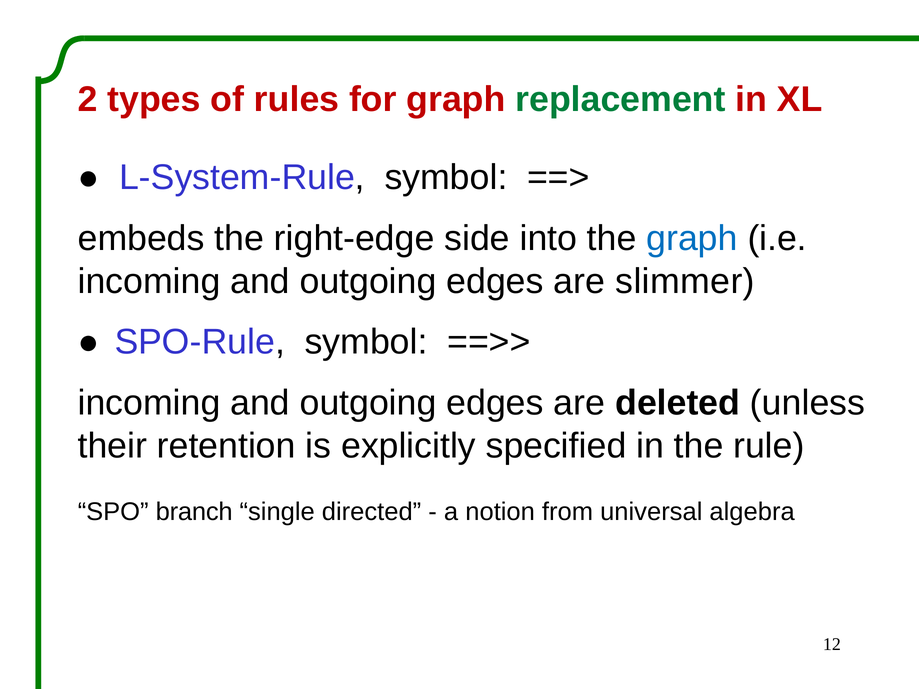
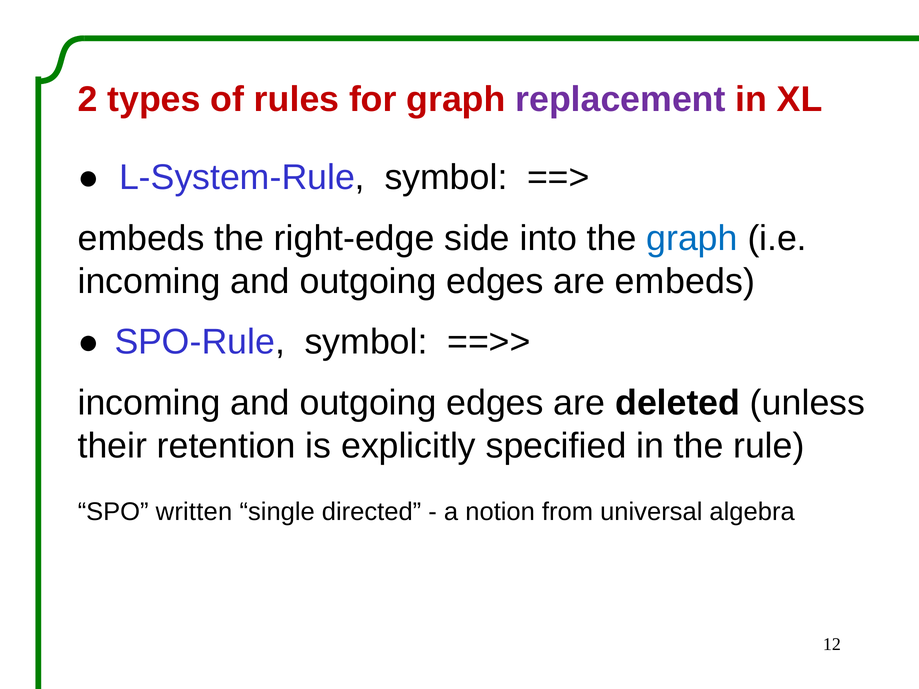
replacement colour: green -> purple (620, 100)
are slimmer: slimmer -> embeds (685, 281)
branch: branch -> written (194, 512)
